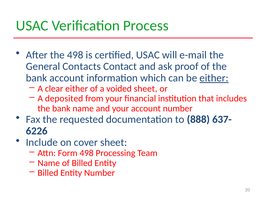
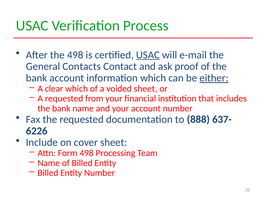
USAC underline: none -> present (148, 55)
clear either: either -> which (77, 89)
A deposited: deposited -> requested (64, 99)
